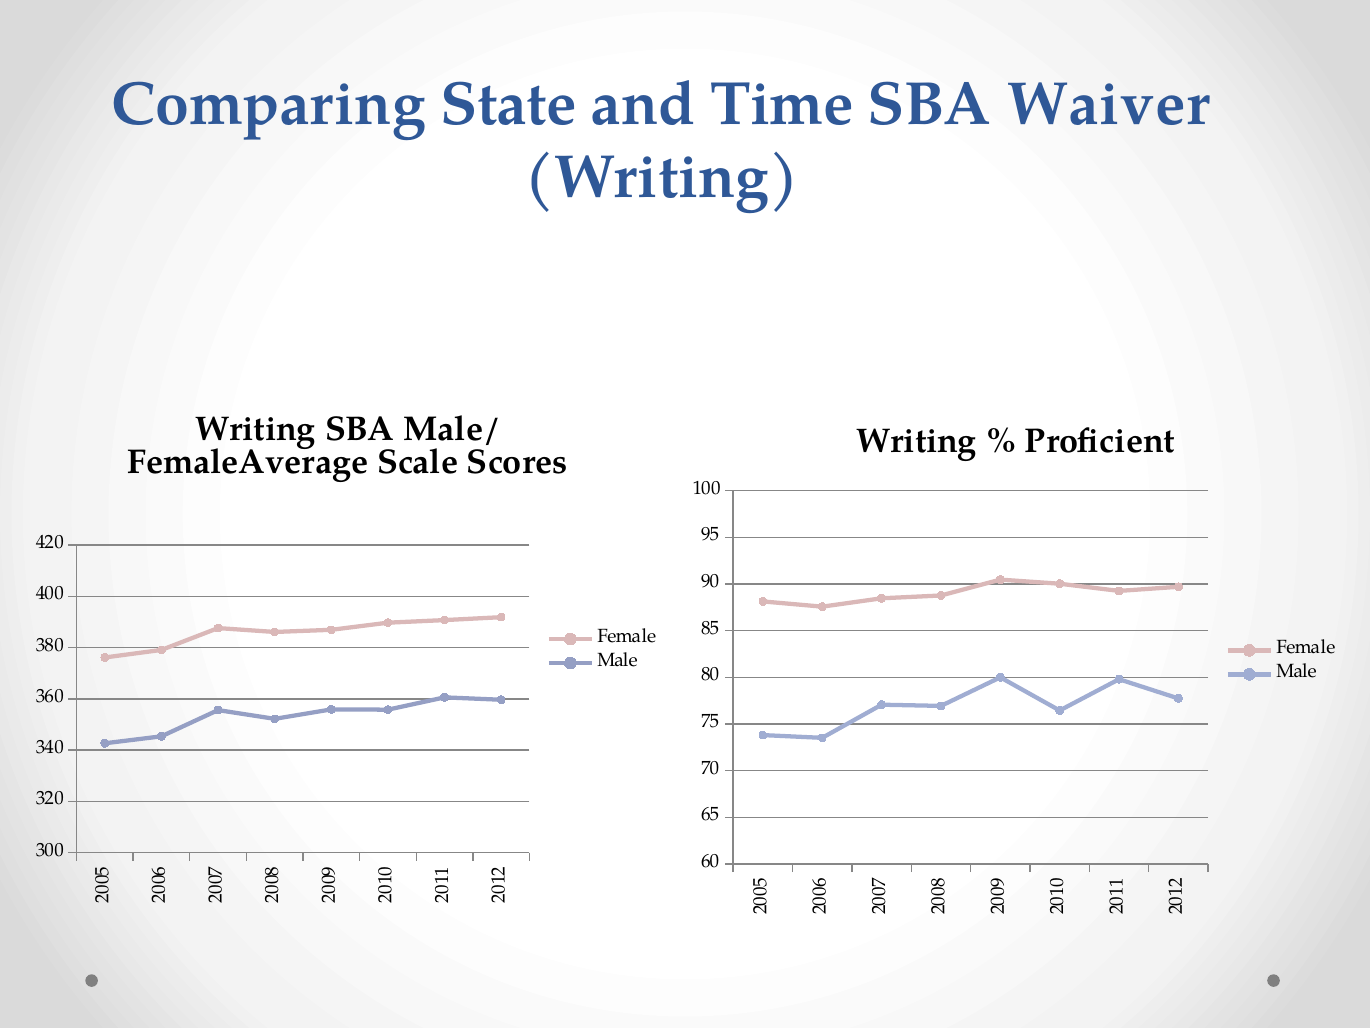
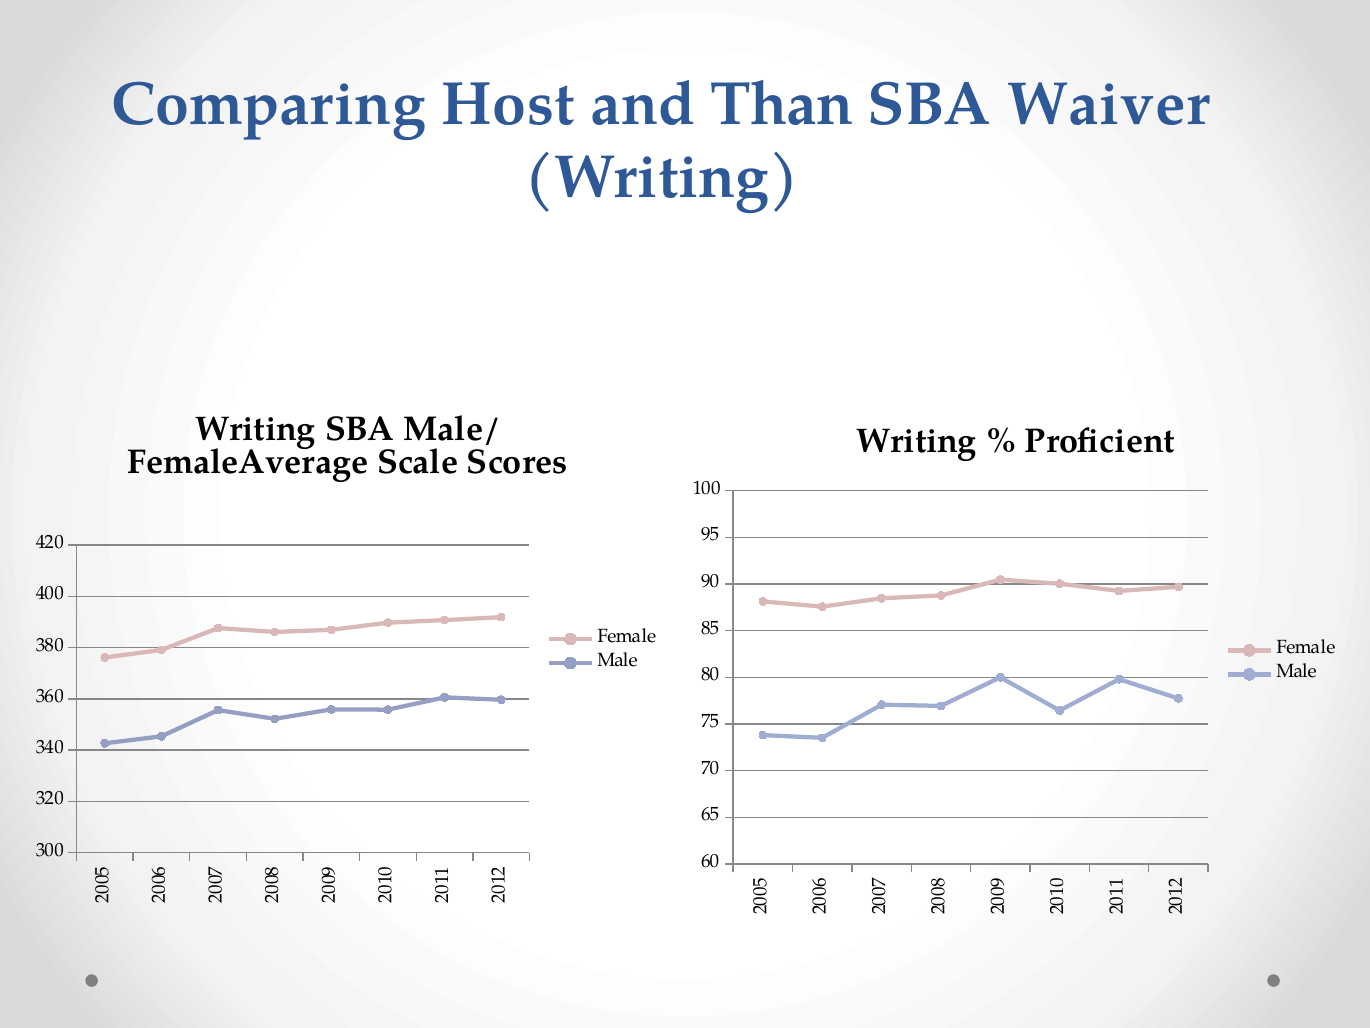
State: State -> Host (508, 105)
Time: Time -> Than (782, 105)
